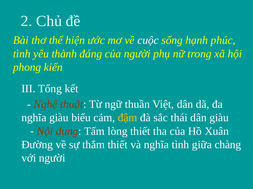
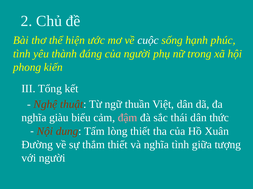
đậm colour: yellow -> pink (128, 118)
dân giàu: giàu -> thức (219, 118)
chàng: chàng -> tượng (228, 145)
